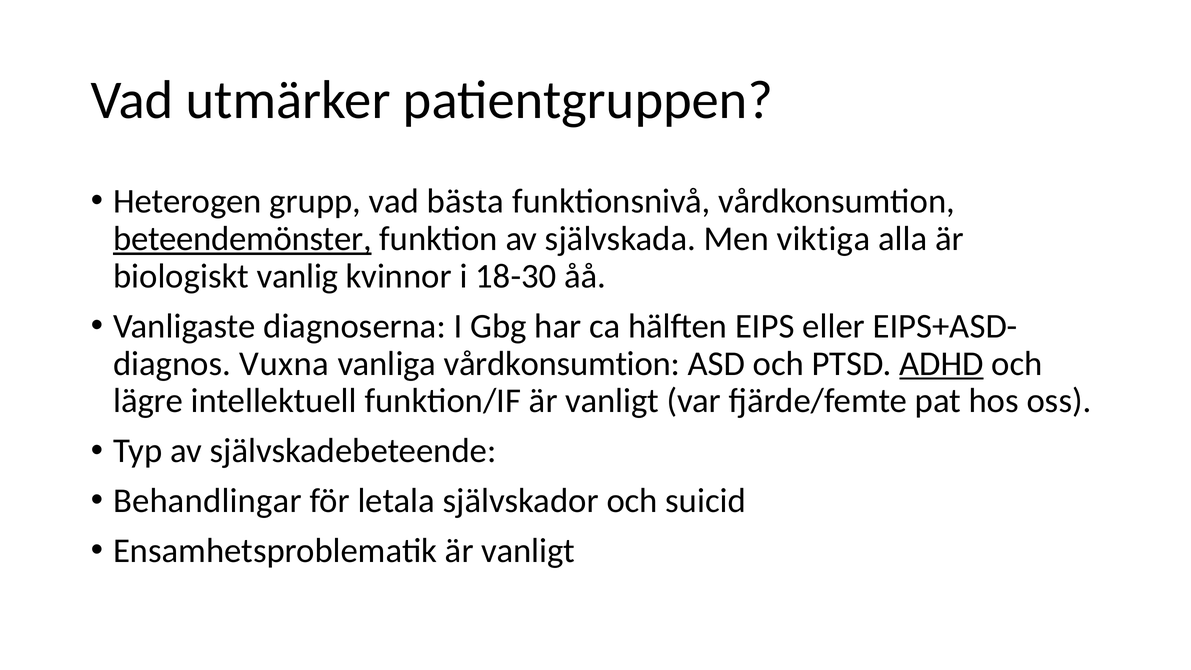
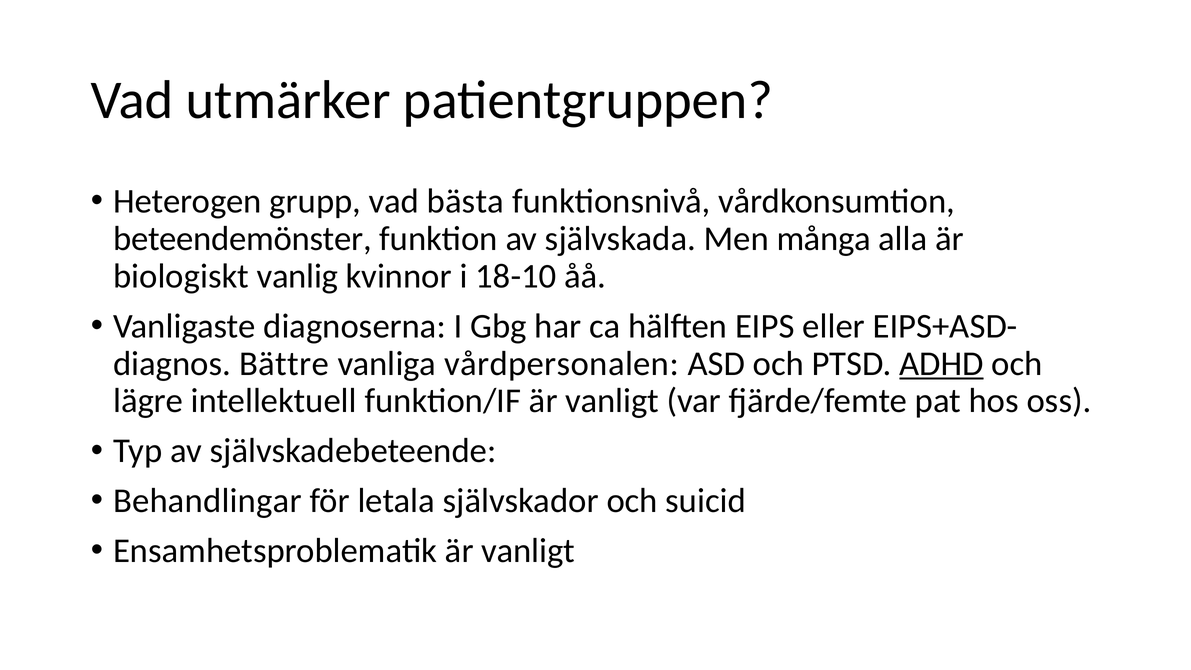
beteendemönster underline: present -> none (242, 239)
viktiga: viktiga -> många (824, 239)
18-30: 18-30 -> 18-10 (516, 276)
Vuxna: Vuxna -> Bättre (284, 364)
vanliga vårdkonsumtion: vårdkonsumtion -> vårdpersonalen (561, 364)
